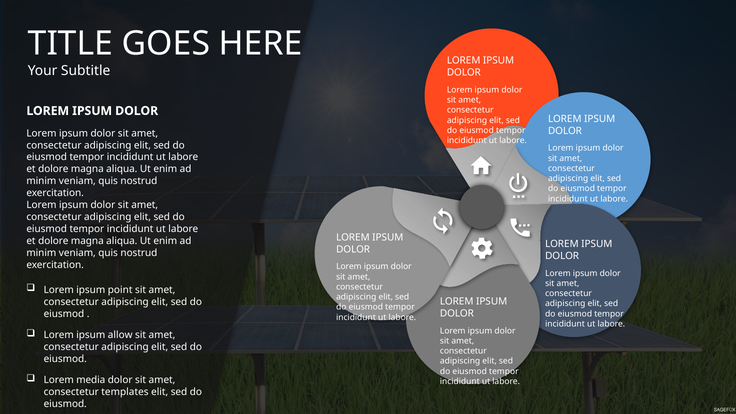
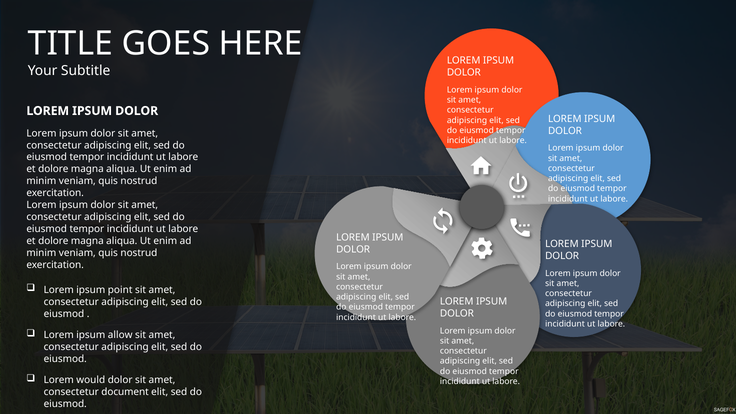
media: media -> would (91, 380)
templates: templates -> document (125, 392)
